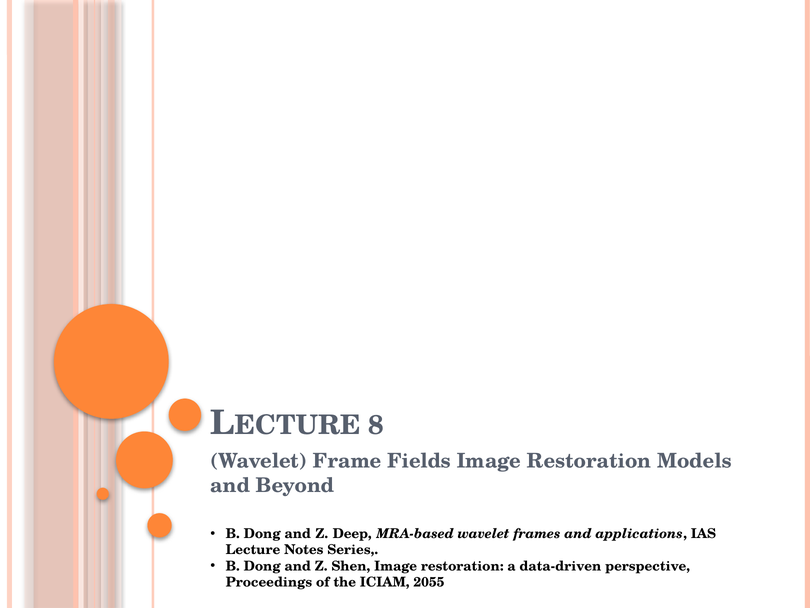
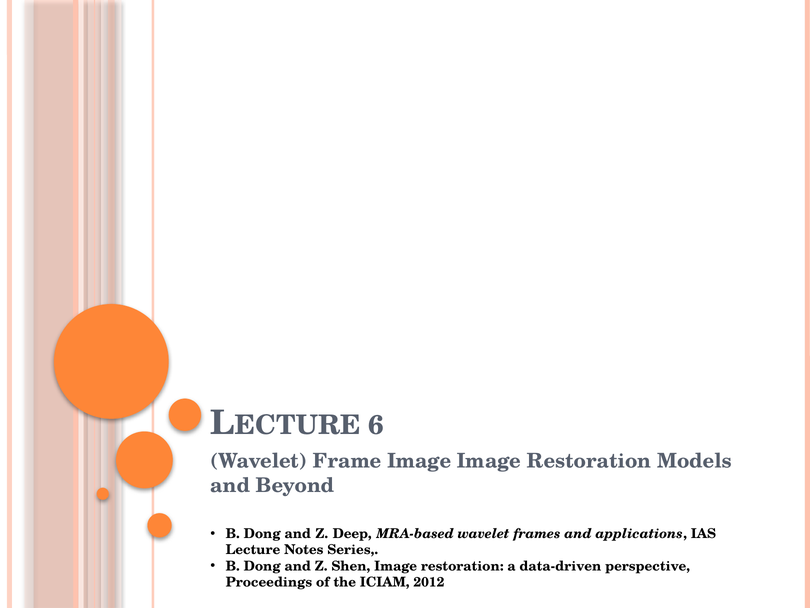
8: 8 -> 6 (376, 425)
Frame Fields: Fields -> Image (419, 461)
2055: 2055 -> 2012 (429, 582)
